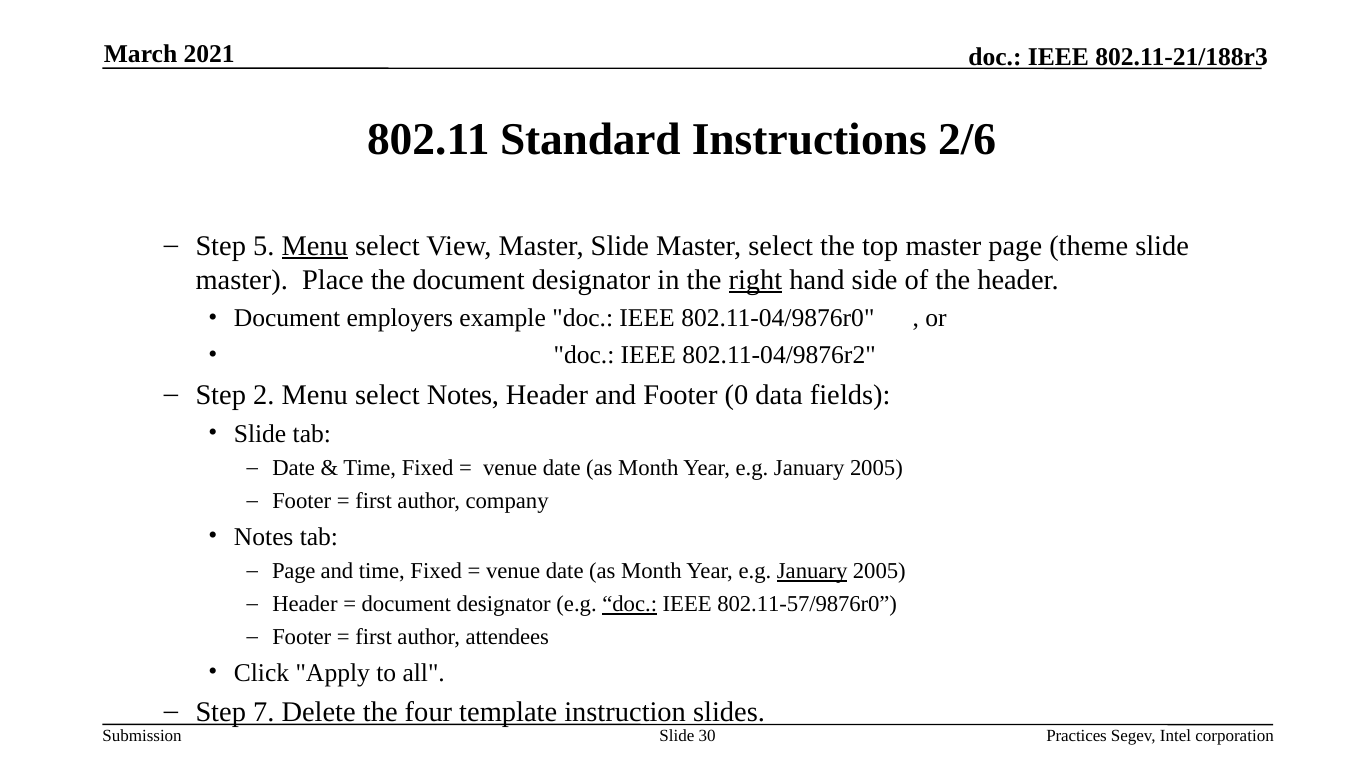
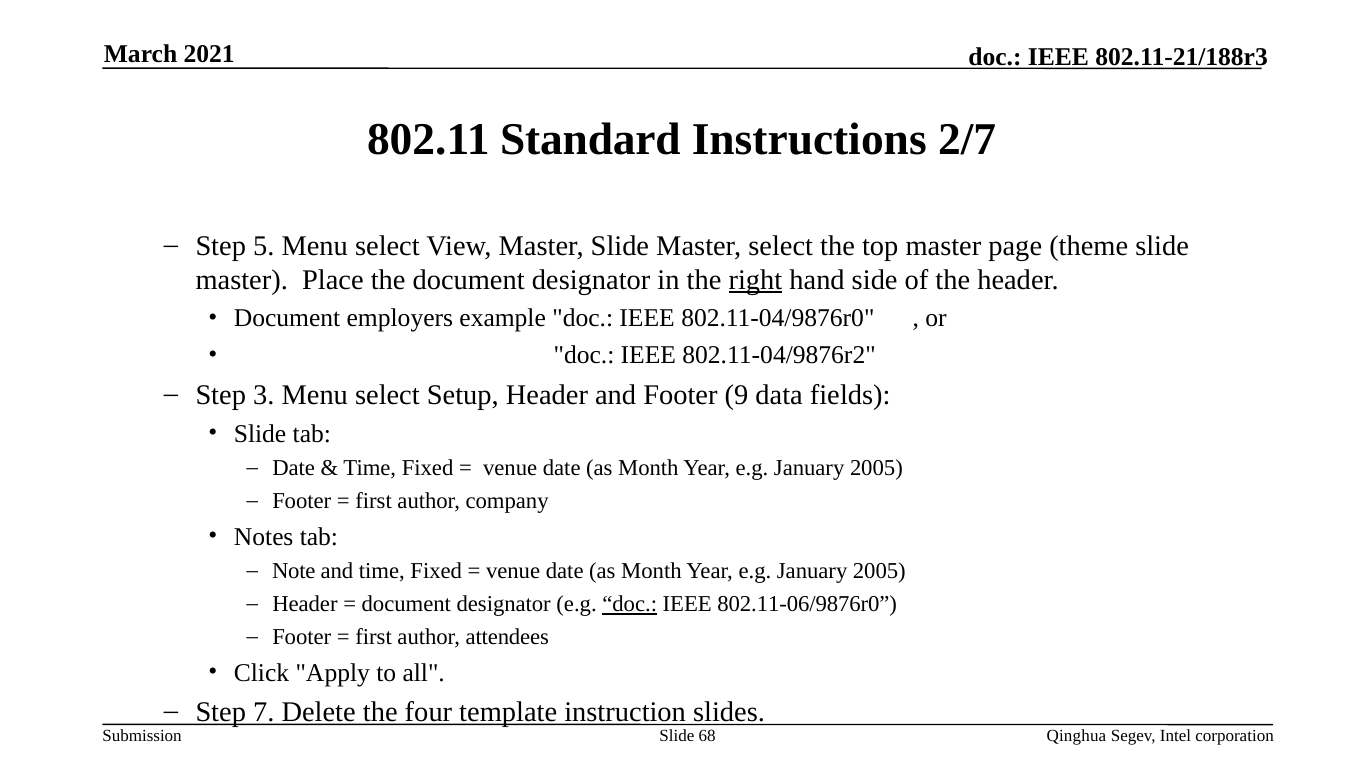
2/6: 2/6 -> 2/7 (967, 139)
Menu underline: present -> none (315, 246)
2: 2 -> 3 (264, 395)
select Notes: Notes -> Setup (463, 395)
0: 0 -> 9 (737, 395)
Page: Page -> Note (294, 571)
January underline: present -> none (812, 571)
802.11-57/9876r0: 802.11-57/9876r0 -> 802.11-06/9876r0 (807, 604)
30: 30 -> 68 (707, 736)
Practices: Practices -> Qinghua (1076, 736)
